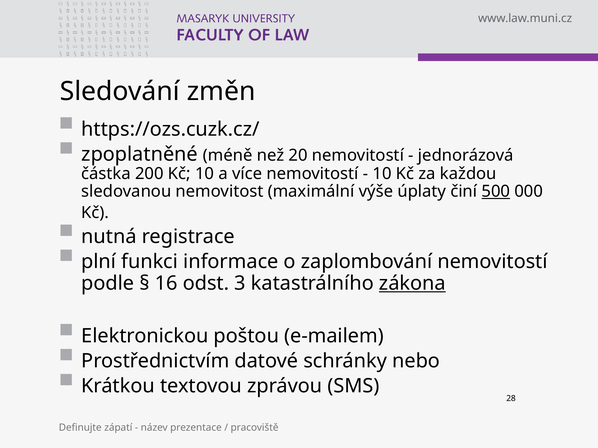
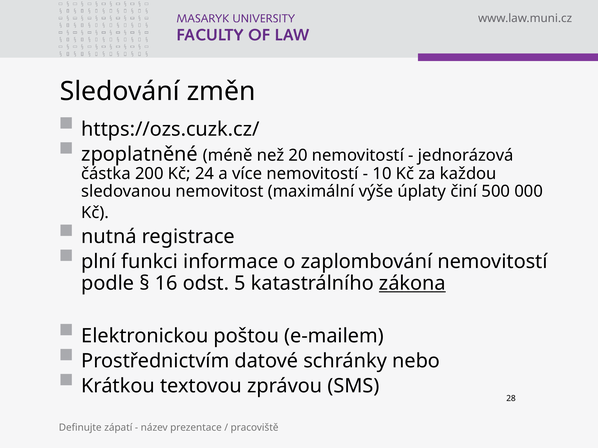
Kč 10: 10 -> 24 (205, 174)
500 underline: present -> none (496, 192)
3: 3 -> 5 (240, 284)
